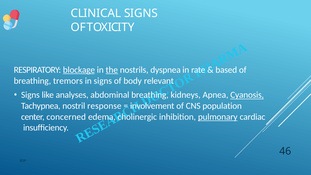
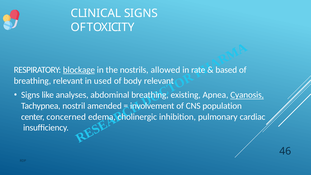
the underline: present -> none (112, 70)
dyspnea: dyspnea -> allowed (165, 70)
breathing tremors: tremors -> relevant (68, 81)
in signs: signs -> used (103, 81)
kidneys: kidneys -> existing (186, 95)
response: response -> amended (104, 106)
pulmonary underline: present -> none (218, 117)
